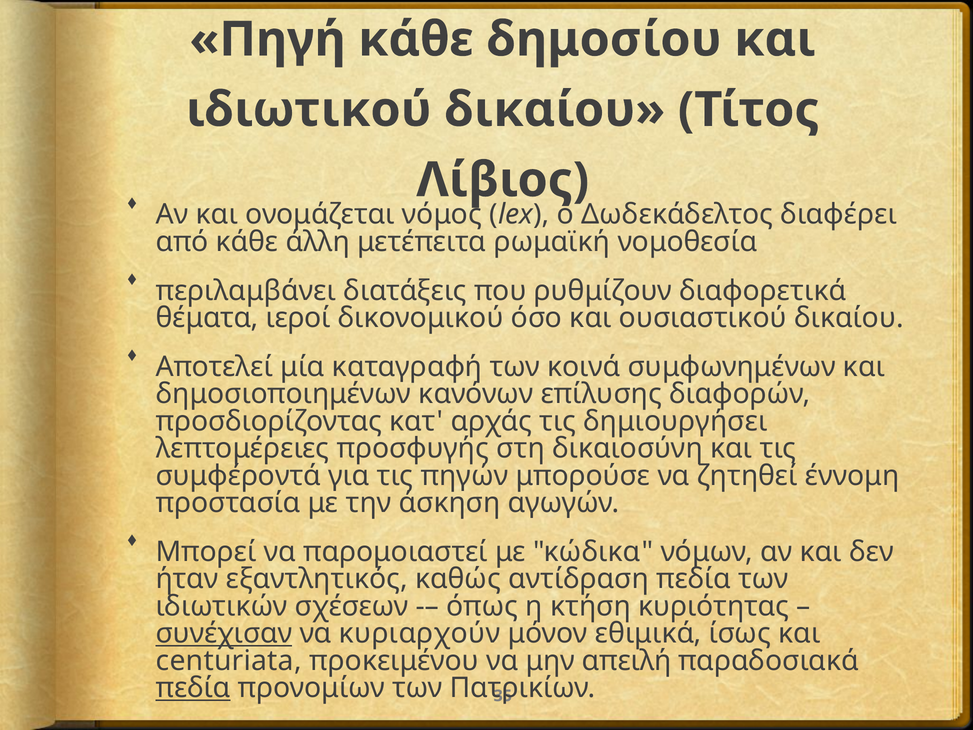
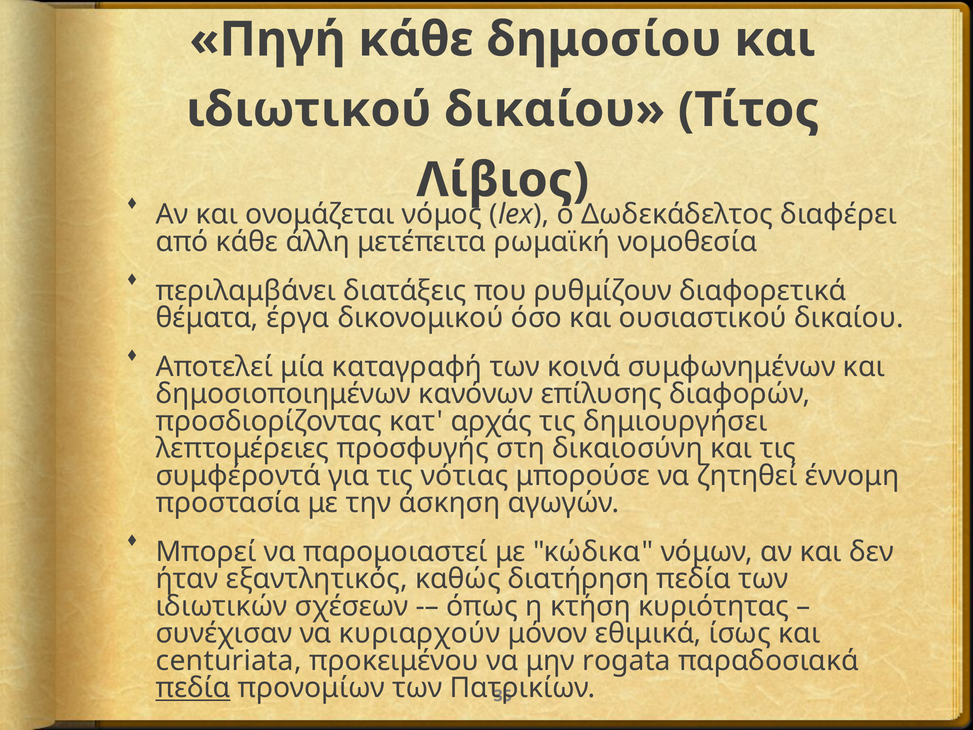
ιεροί: ιεροί -> έργα (298, 318)
πηγών: πηγών -> νότιας (464, 476)
αντίδραση: αντίδραση -> διατήρηση (579, 579)
συνέχισαν underline: present -> none (224, 633)
απειλή: απειλή -> rogata (627, 661)
